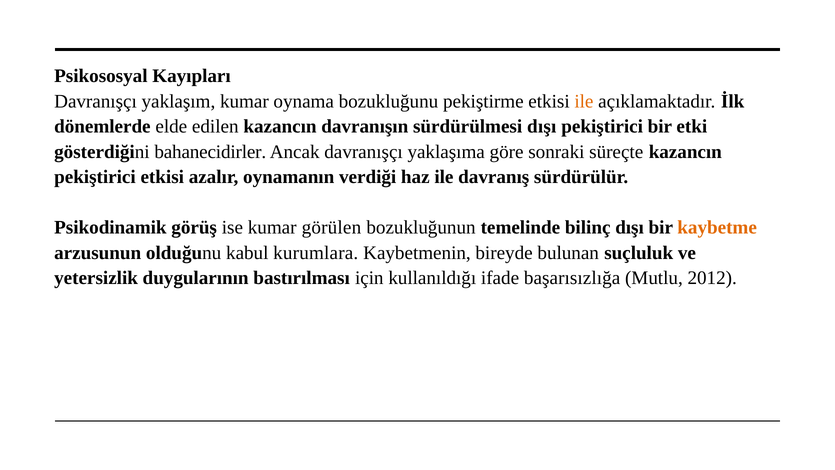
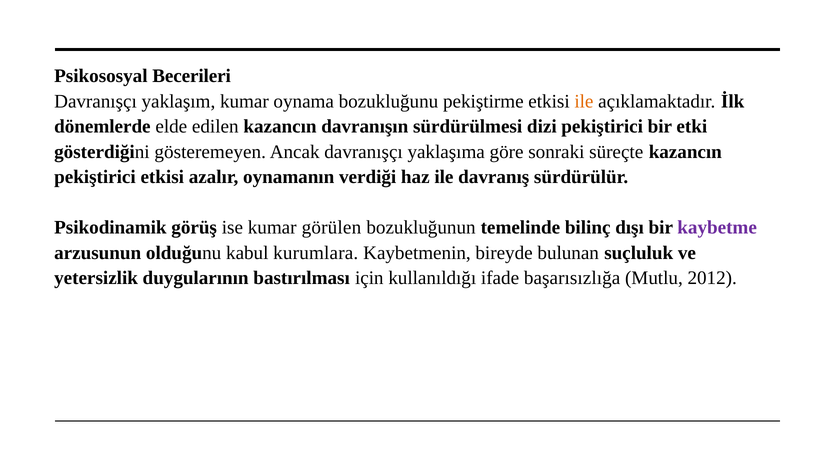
Kayıpları: Kayıpları -> Becerileri (192, 76)
sürdürülmesi dışı: dışı -> dizi (542, 126)
bahanecidirler: bahanecidirler -> gösteremeyen (210, 152)
kaybetme colour: orange -> purple (717, 227)
